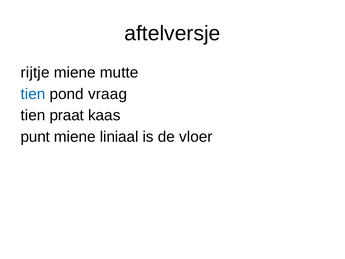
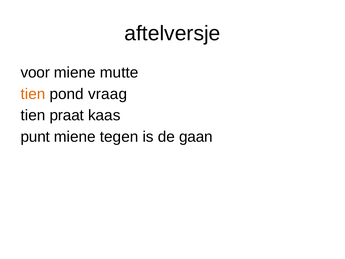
rijtje: rijtje -> voor (35, 72)
tien colour: blue -> orange (33, 94)
liniaal: liniaal -> tegen (119, 137)
vloer: vloer -> gaan (196, 137)
